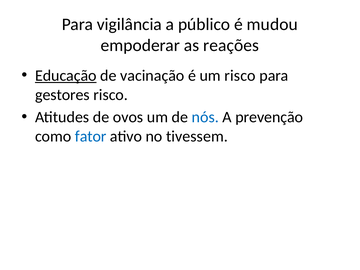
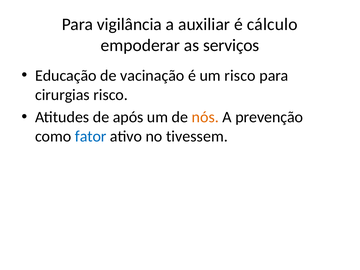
público: público -> auxiliar (204, 24)
mudou: mudou -> cálculo (272, 24)
reações: reações -> serviços (231, 45)
Educação underline: present -> none (66, 76)
gestores: gestores -> cirurgias (62, 95)
ovos: ovos -> após (128, 117)
nós colour: blue -> orange (205, 117)
